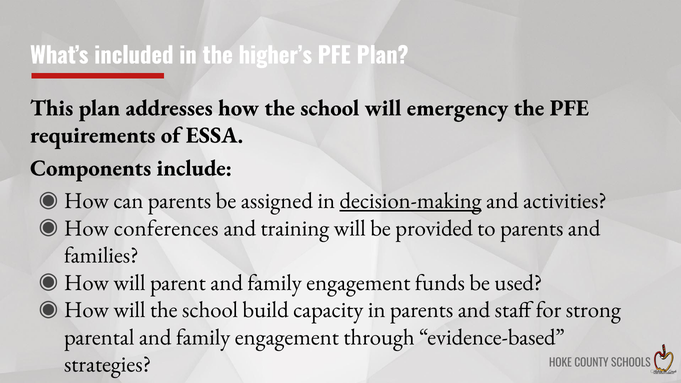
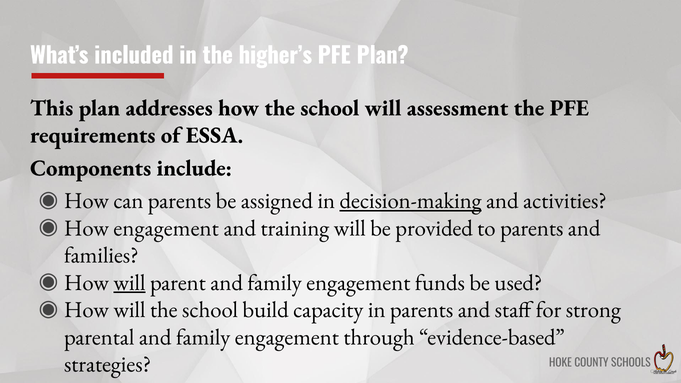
emergency: emergency -> assessment (458, 108)
How conferences: conferences -> engagement (166, 228)
will underline: none -> present (129, 283)
